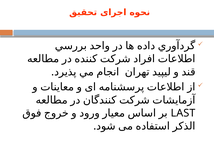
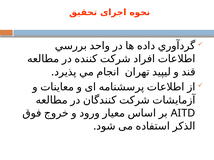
LAST: LAST -> AITD (183, 113)
